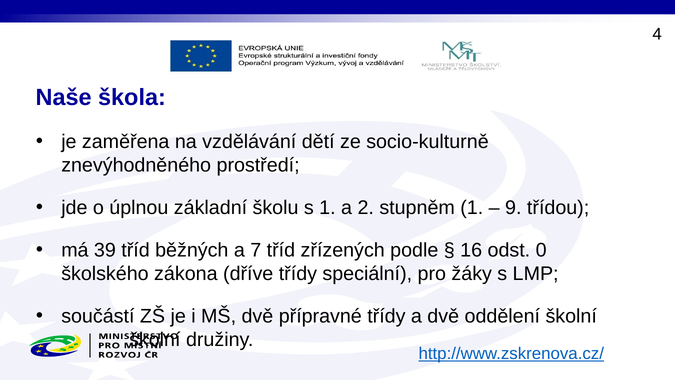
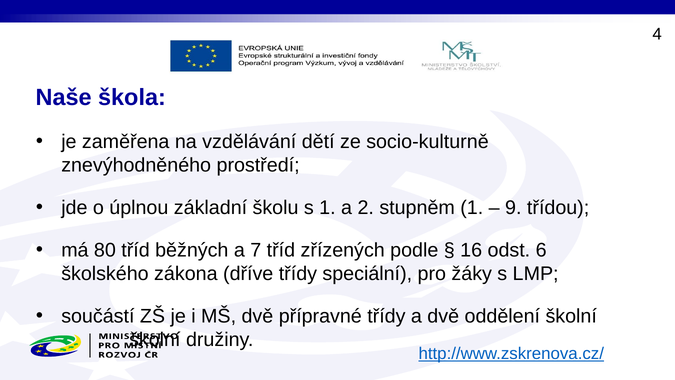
39: 39 -> 80 (105, 250)
0: 0 -> 6 (541, 250)
